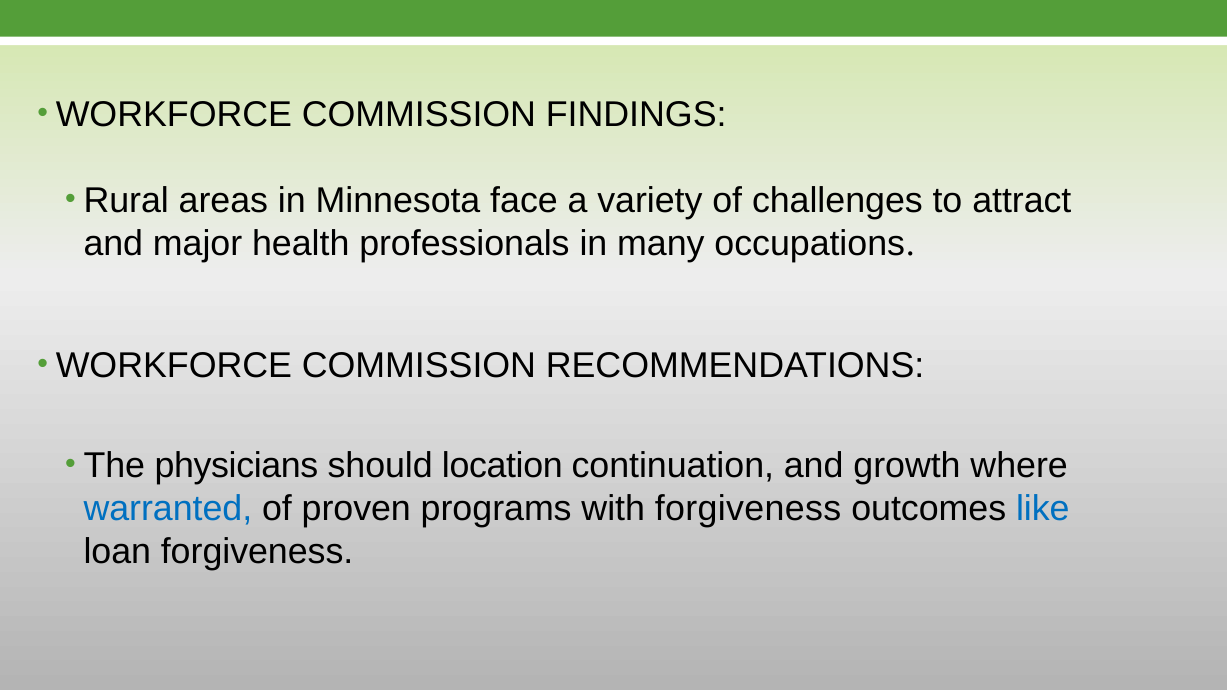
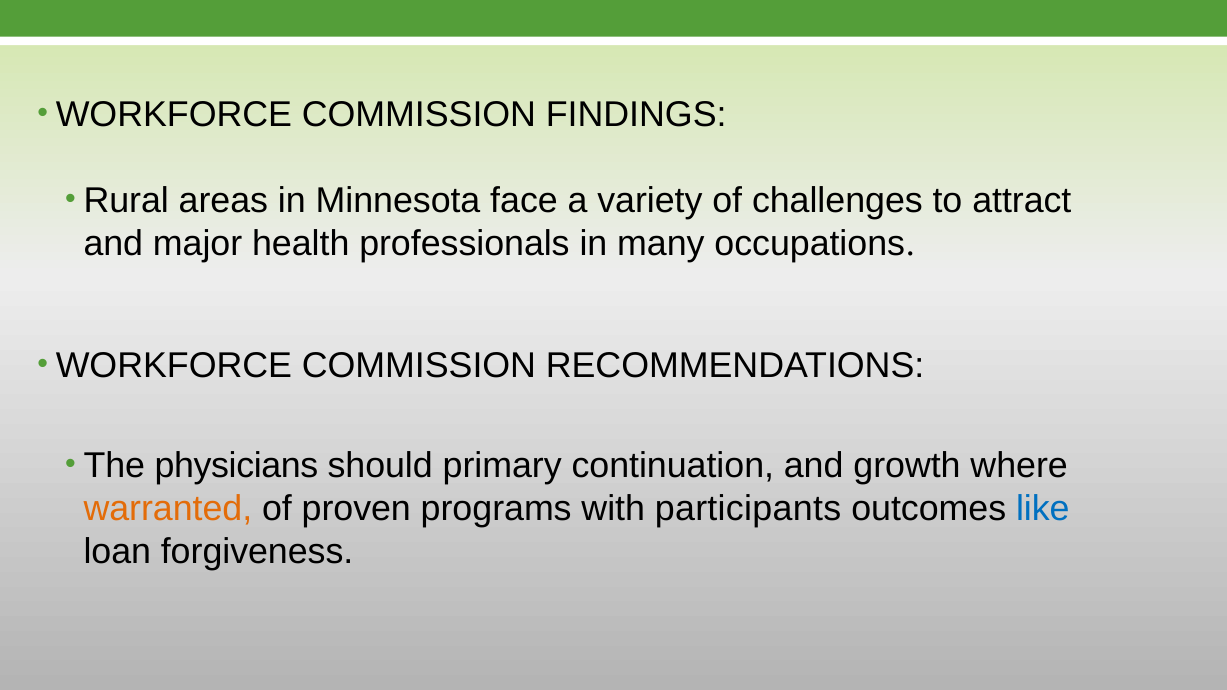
location: location -> primary (502, 466)
warranted colour: blue -> orange (168, 509)
with forgiveness: forgiveness -> participants (748, 509)
